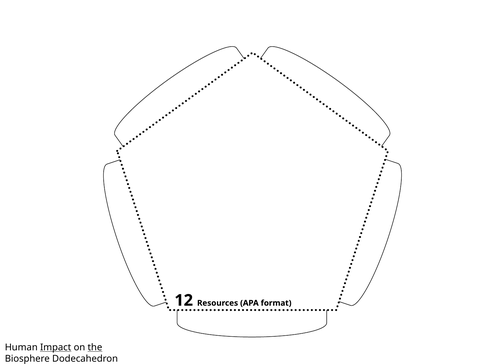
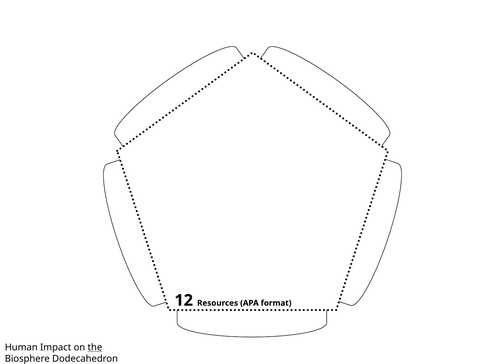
Impact underline: present -> none (56, 347)
